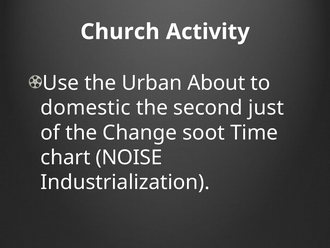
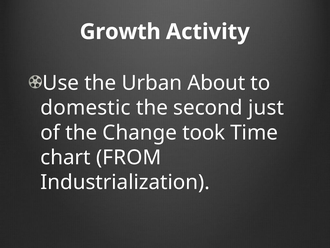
Church: Church -> Growth (120, 32)
soot: soot -> took (204, 132)
NOISE: NOISE -> FROM (129, 157)
